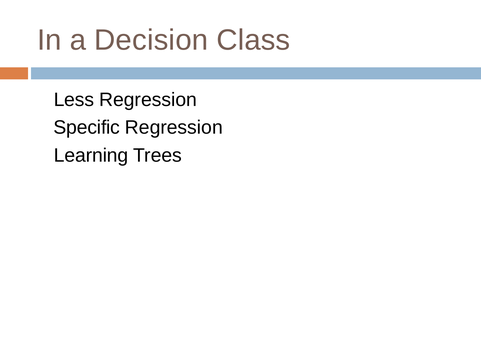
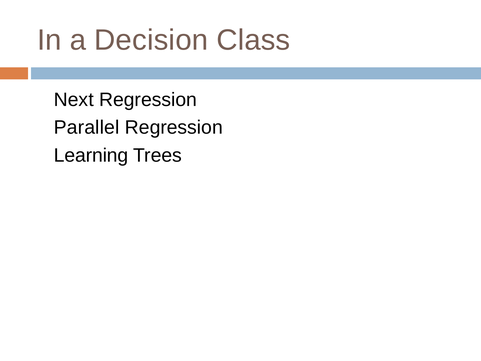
Less: Less -> Next (74, 100)
Specific: Specific -> Parallel (87, 127)
